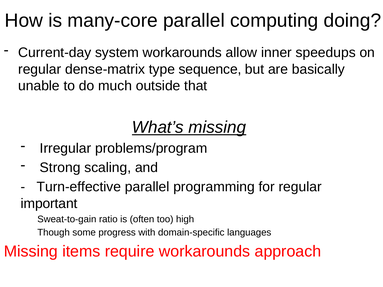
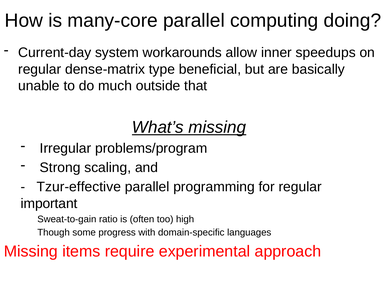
sequence: sequence -> beneficial (210, 69)
Turn-effective: Turn-effective -> Tzur-effective (79, 187)
require workarounds: workarounds -> experimental (205, 252)
